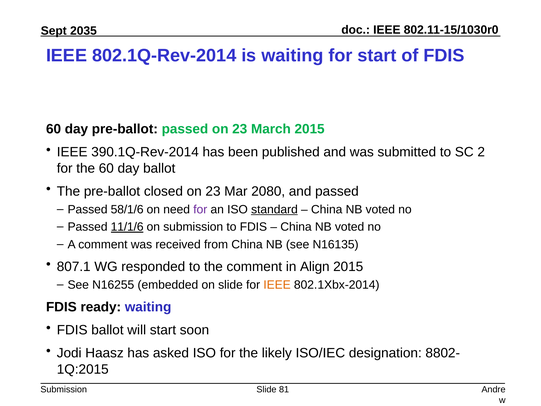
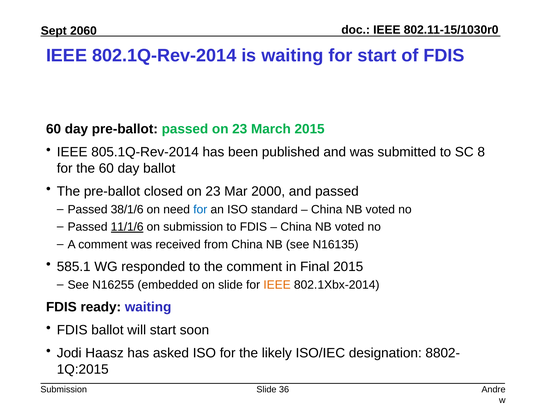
2035: 2035 -> 2060 (83, 31)
390.1Q-Rev-2014: 390.1Q-Rev-2014 -> 805.1Q-Rev-2014 (145, 152)
2: 2 -> 8 (481, 152)
2080: 2080 -> 2000 (268, 191)
58/1/6: 58/1/6 -> 38/1/6 (127, 209)
for colour: purple -> blue (200, 209)
standard underline: present -> none (274, 209)
807.1: 807.1 -> 585.1 (74, 267)
Align: Align -> Final (315, 267)
81: 81 -> 36 (284, 389)
